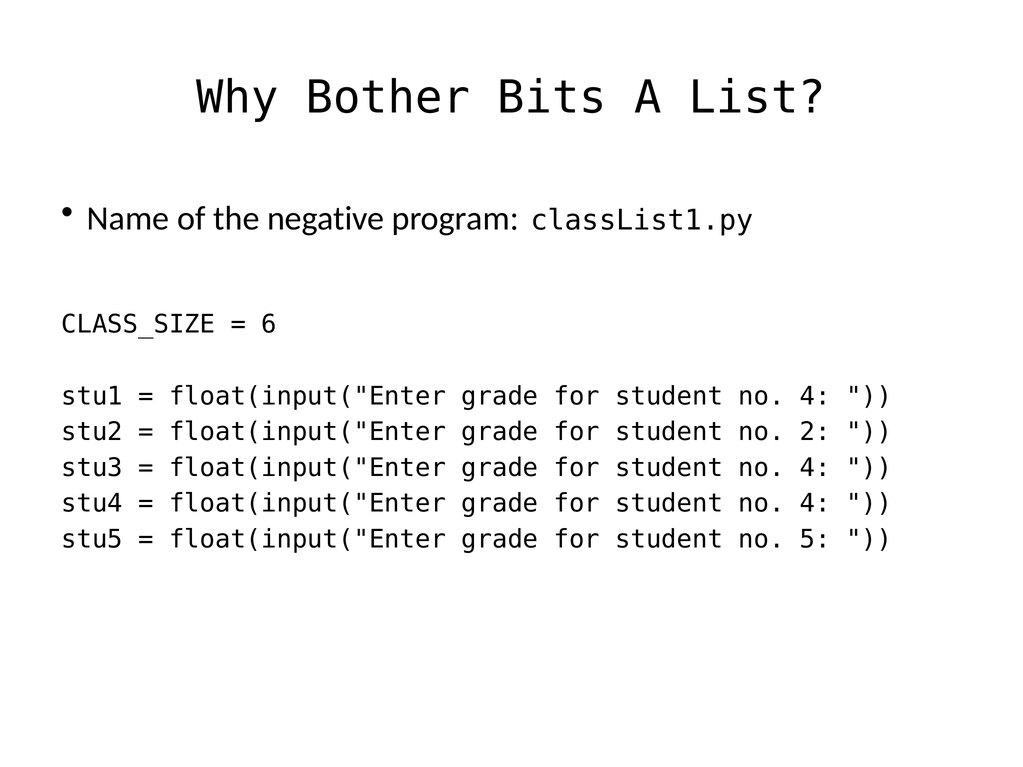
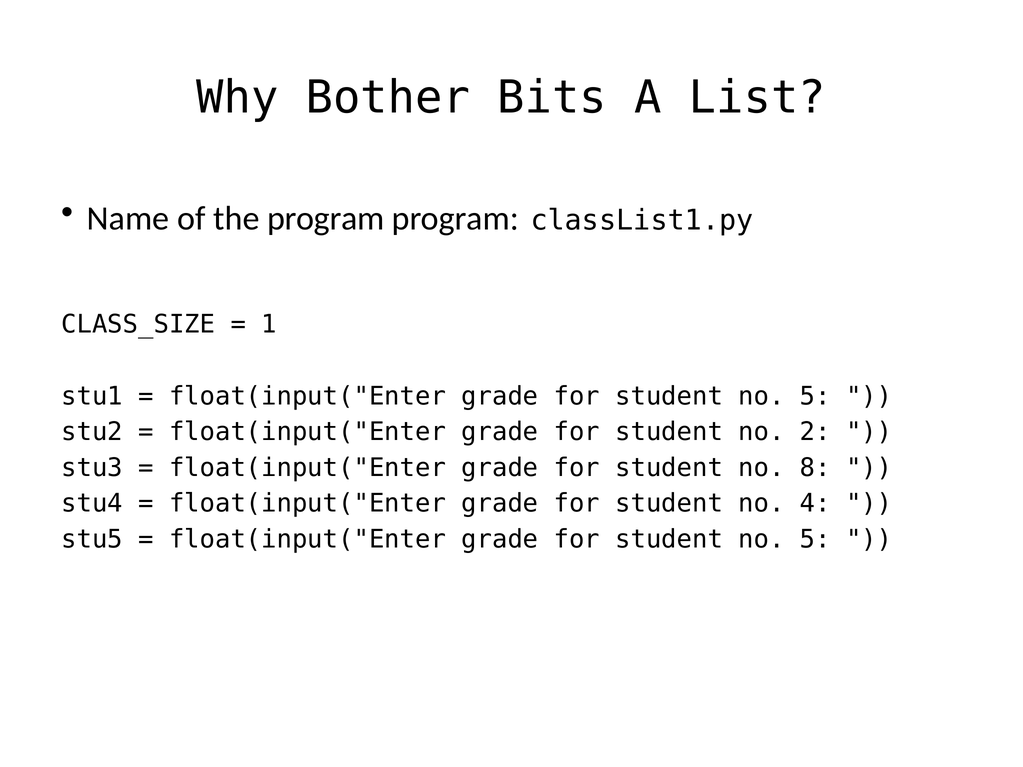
the negative: negative -> program (326, 218)
6: 6 -> 1 (269, 325)
4: 4 -> 5 (815, 396)
4: 4 -> 8 (815, 468)
